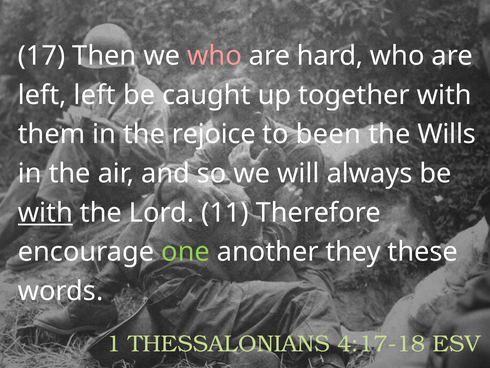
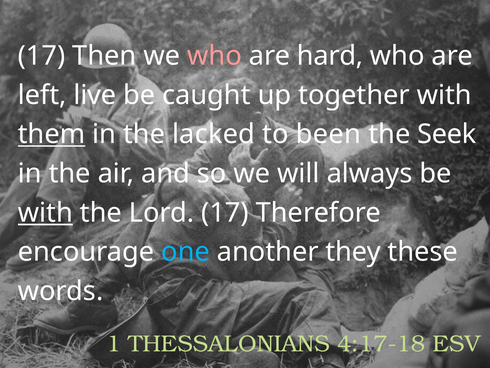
left left: left -> live (95, 95)
them underline: none -> present (52, 134)
rejoice: rejoice -> lacked (214, 134)
Wills: Wills -> Seek (447, 134)
Lord 11: 11 -> 17 (225, 212)
one colour: light green -> light blue (186, 252)
